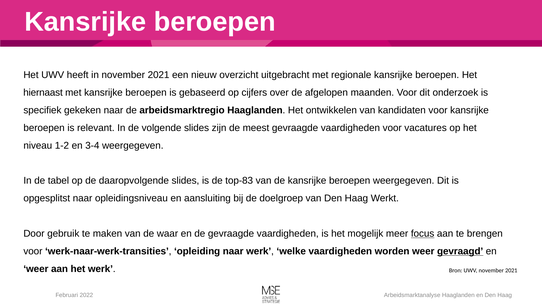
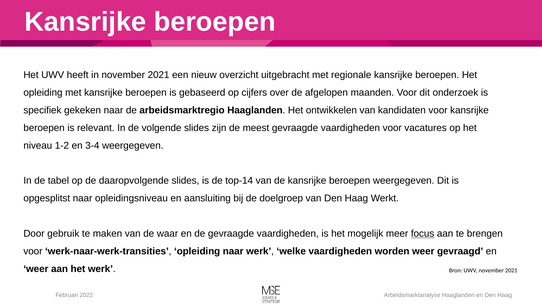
hiernaast: hiernaast -> opleiding (43, 93)
top-83: top-83 -> top-14 (239, 181)
gevraagd underline: present -> none (460, 251)
